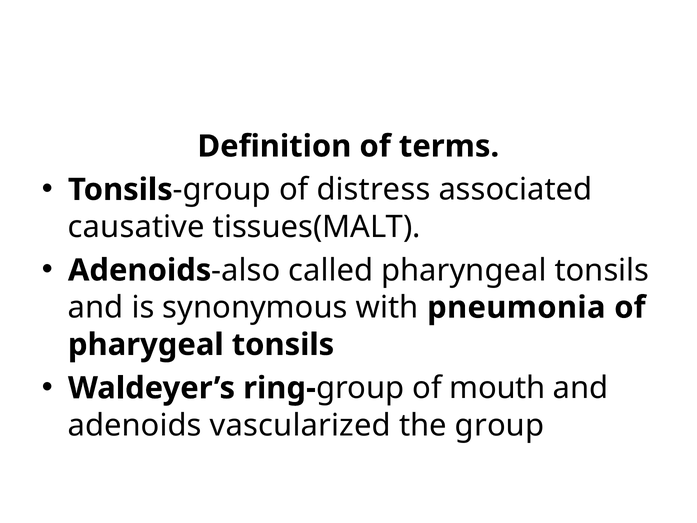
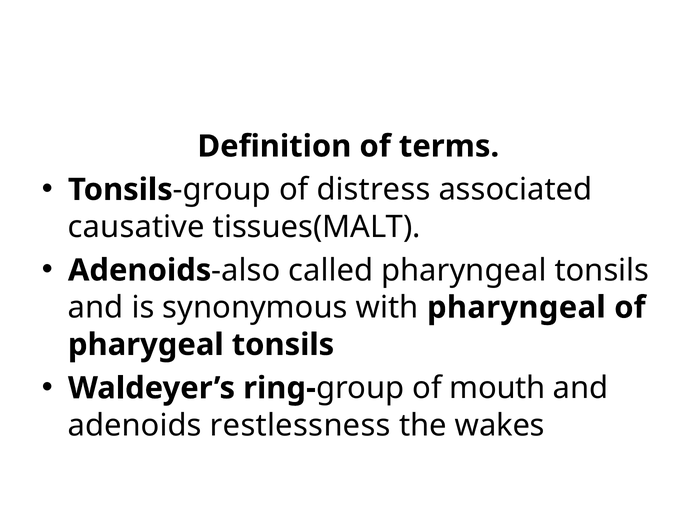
with pneumonia: pneumonia -> pharyngeal (516, 307)
vascularized: vascularized -> restlessness (300, 425)
the group: group -> wakes (500, 425)
